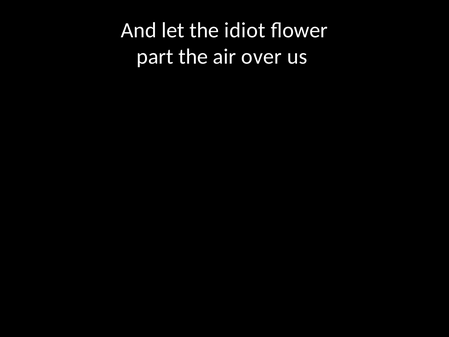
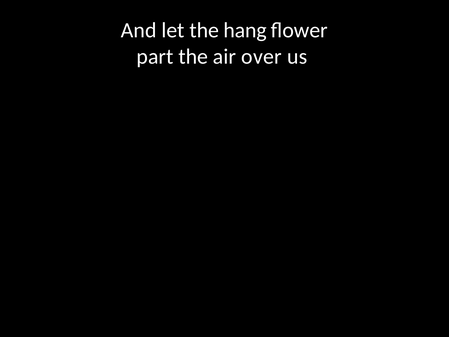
idiot: idiot -> hang (245, 30)
